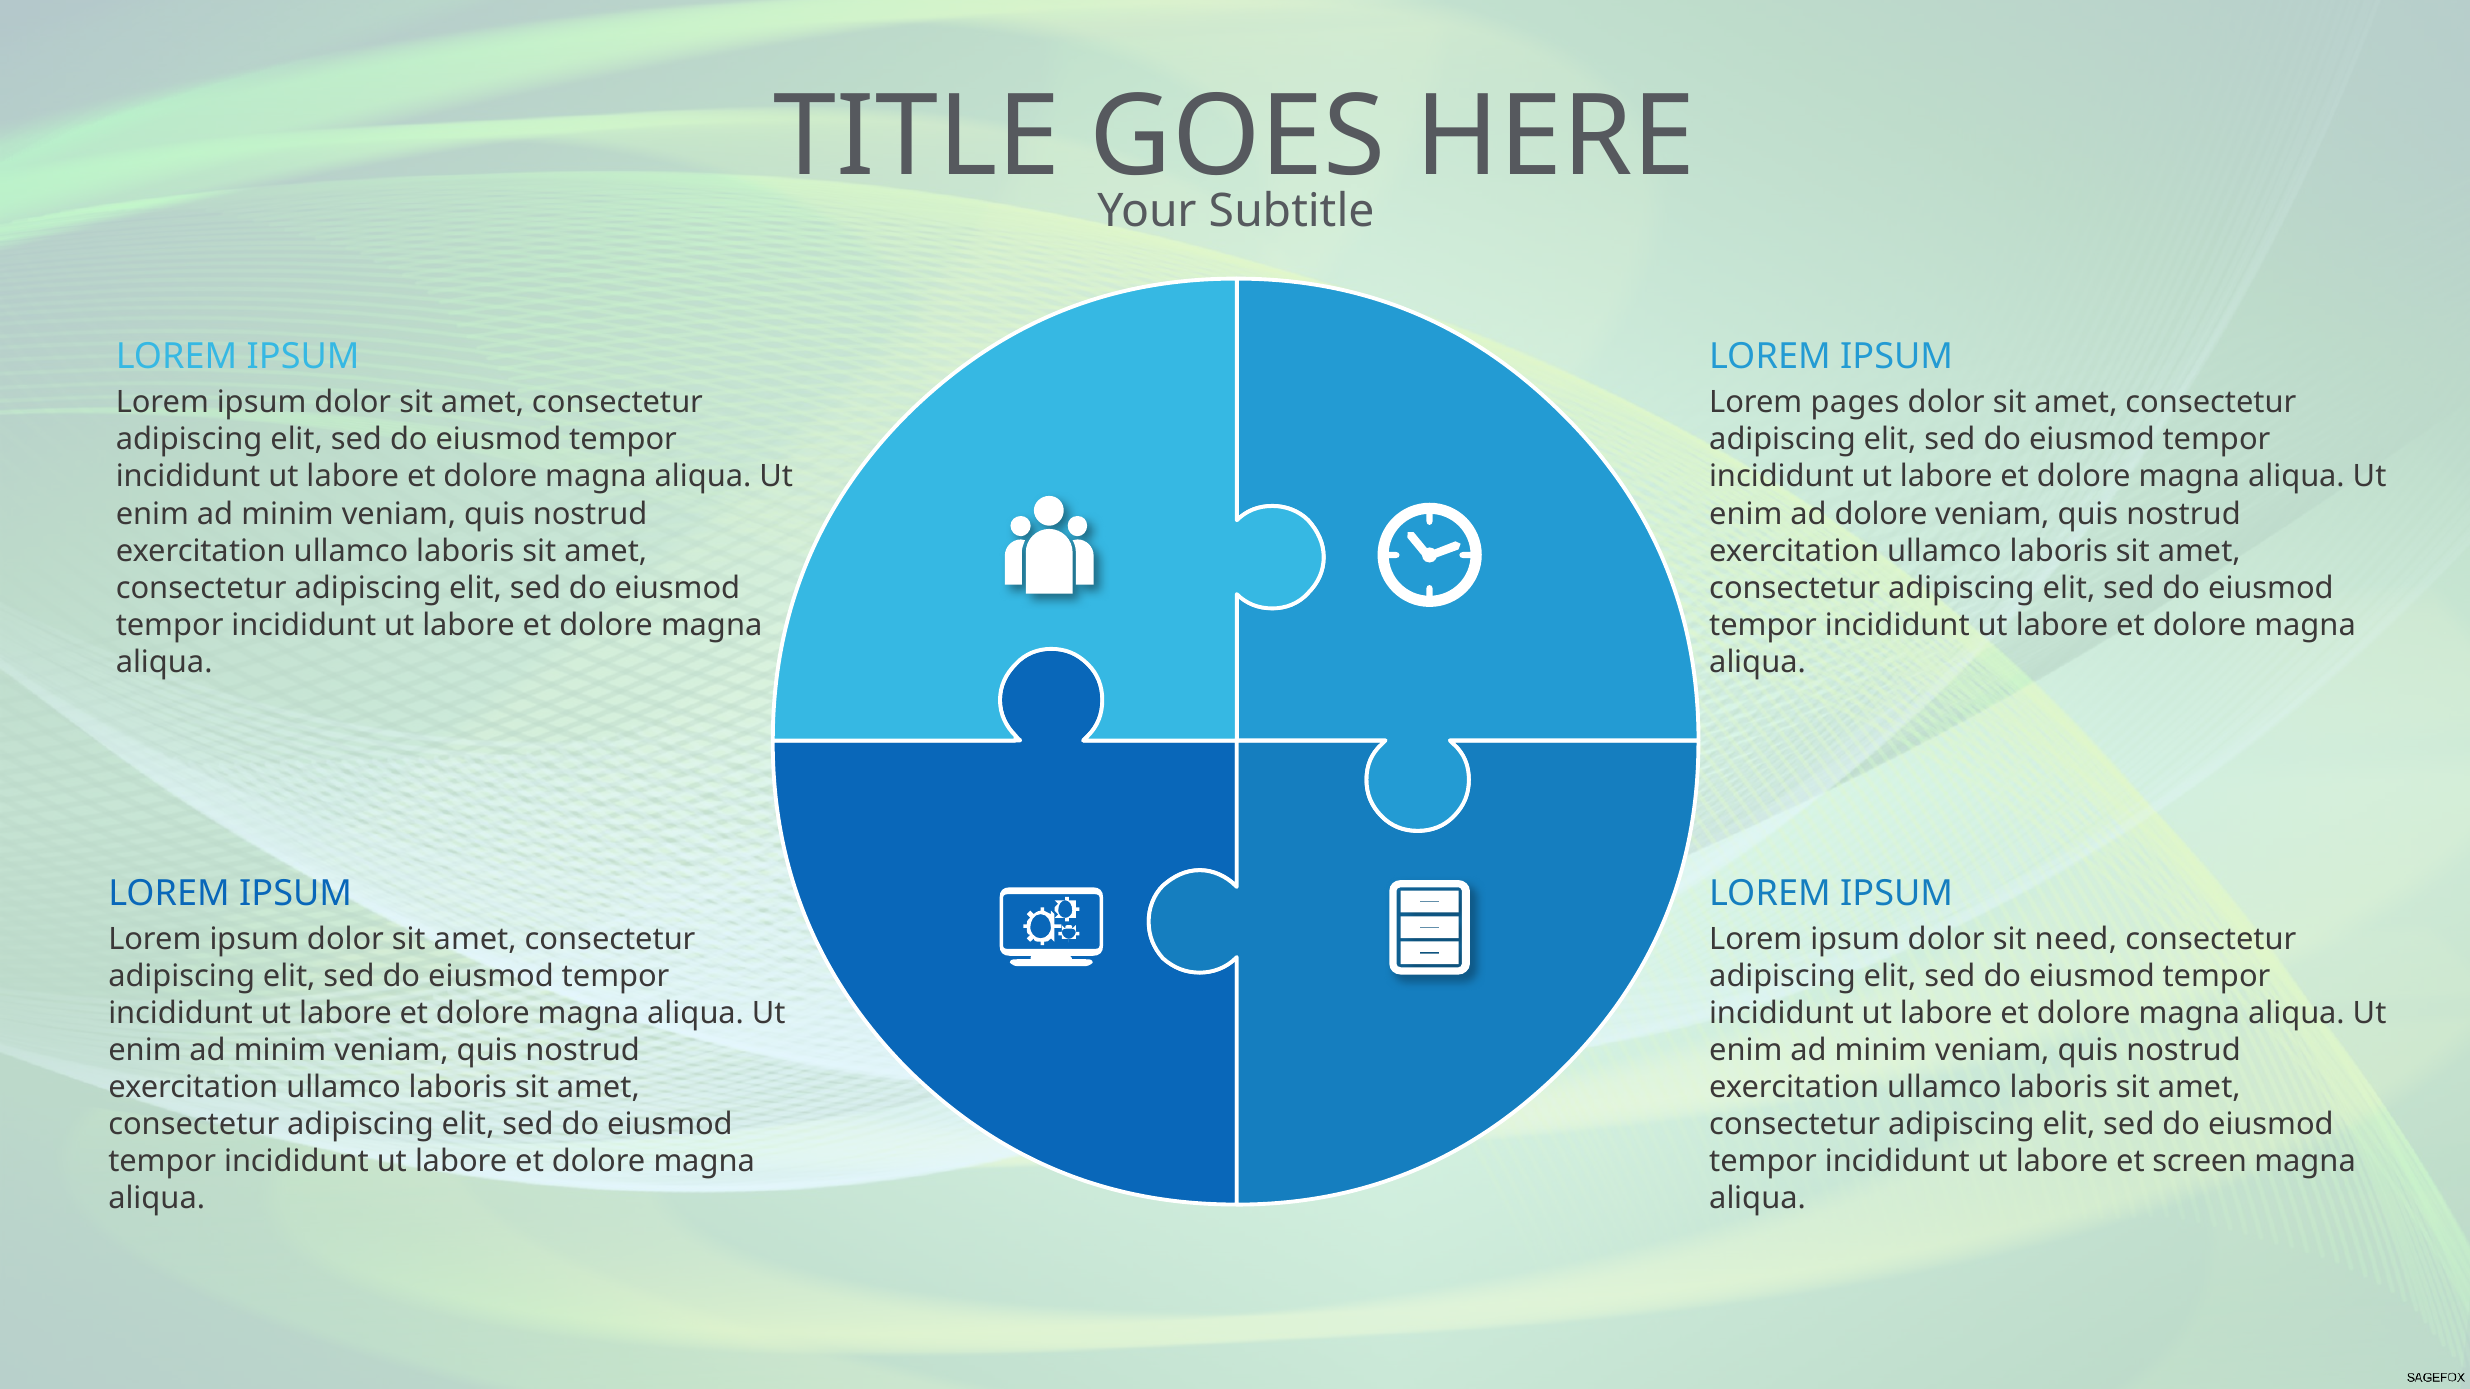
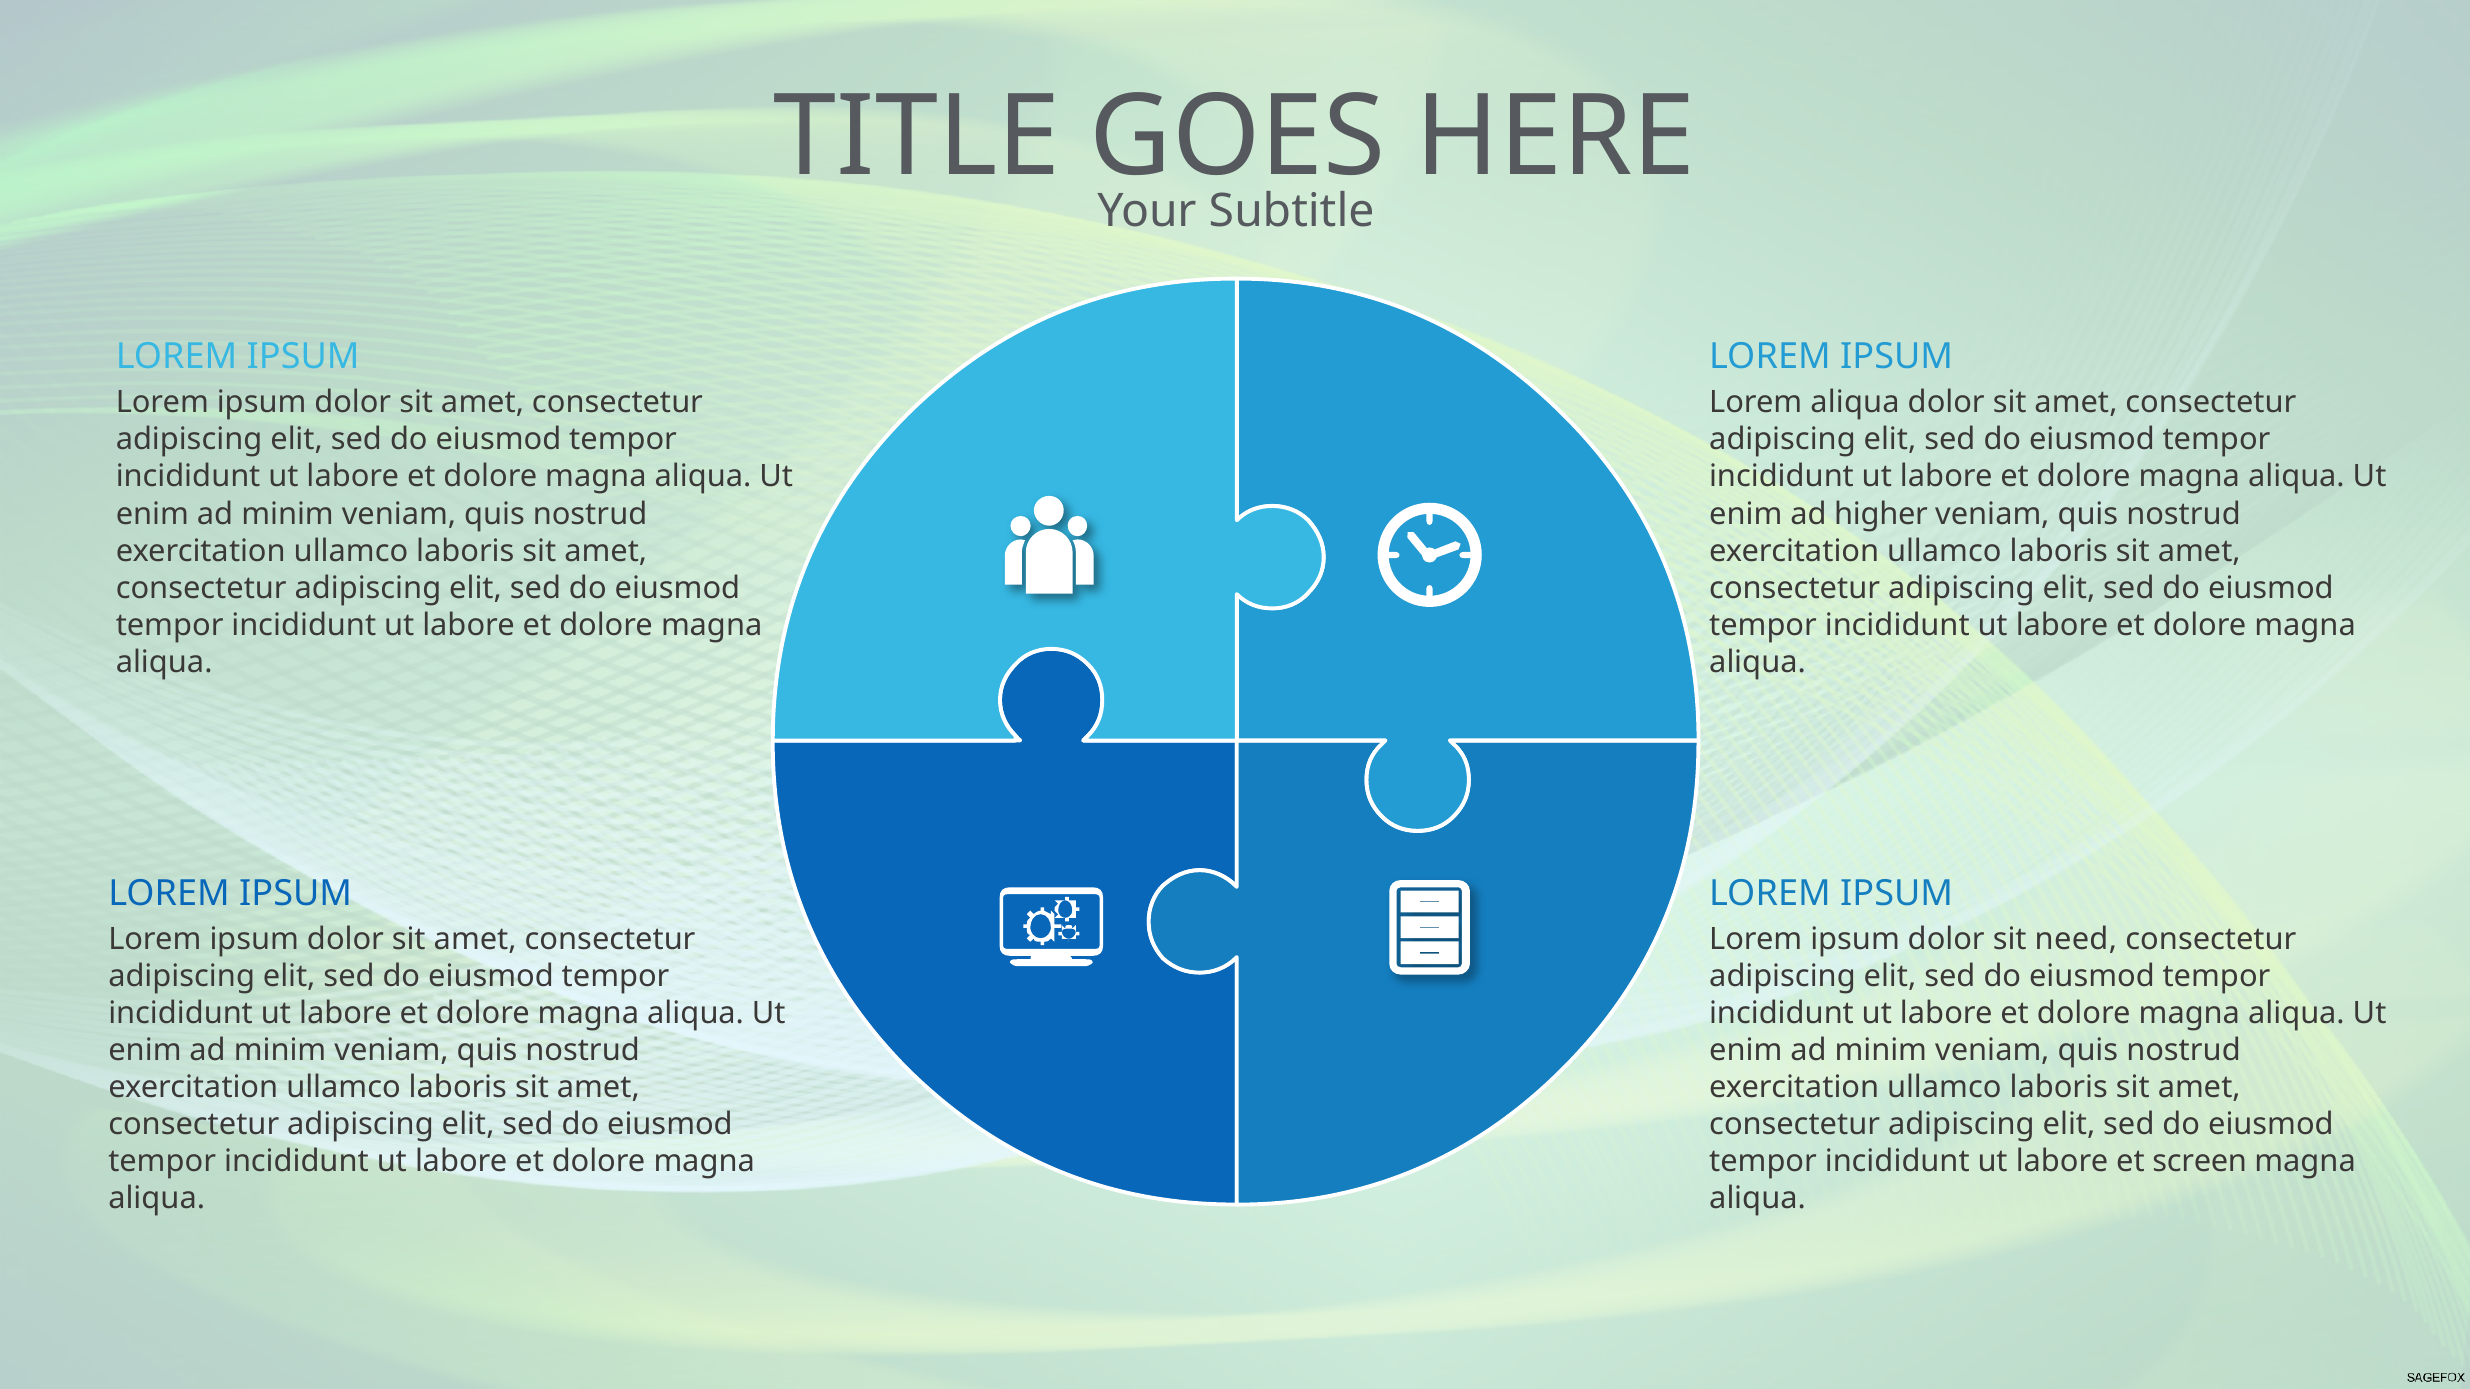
Lorem pages: pages -> aliqua (1855, 403)
ad dolore: dolore -> higher (1881, 514)
